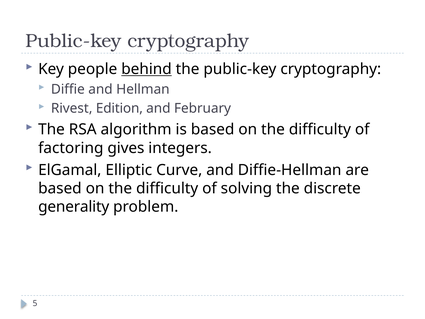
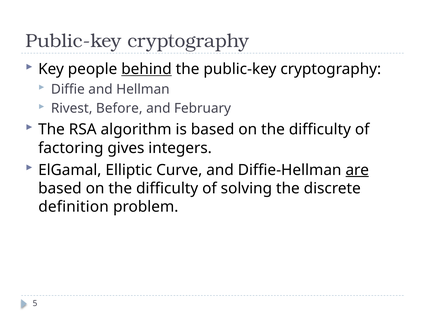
Edition: Edition -> Before (119, 108)
are underline: none -> present (357, 170)
generality: generality -> definition (74, 207)
